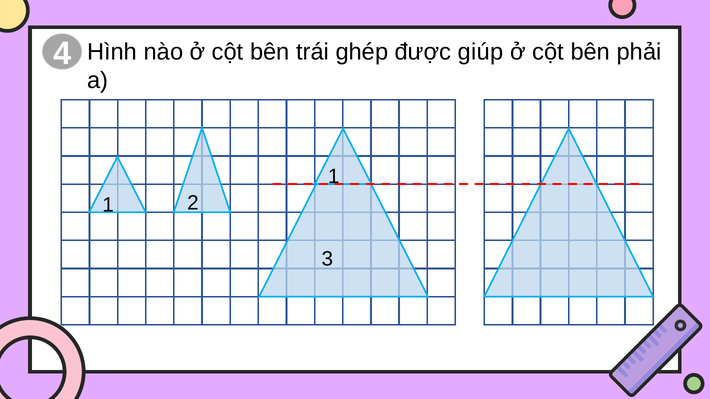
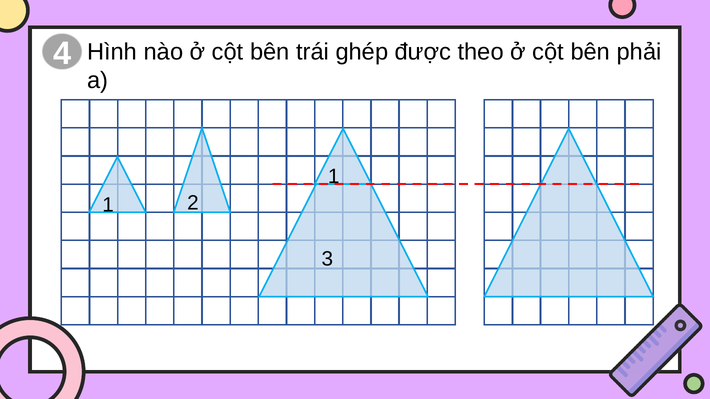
giúp: giúp -> theo (481, 52)
